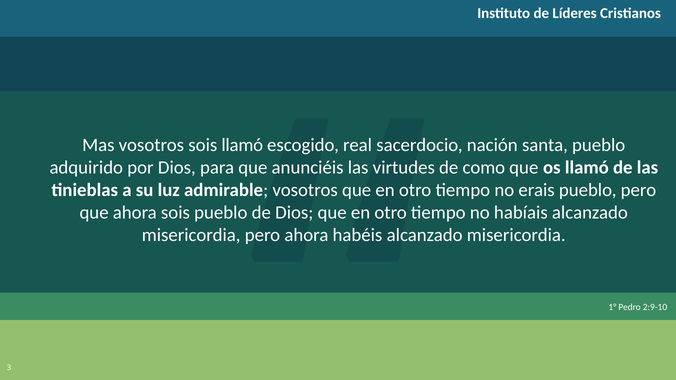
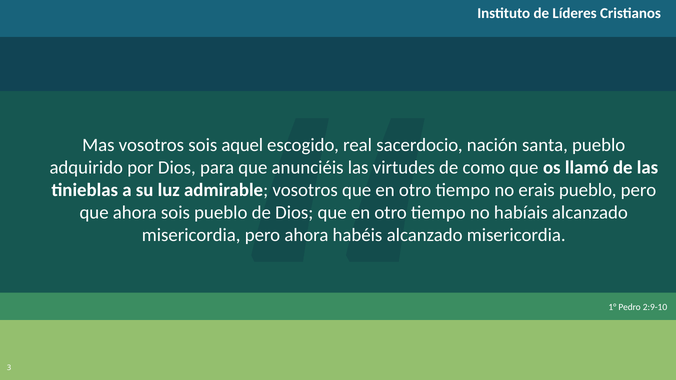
sois llamó: llamó -> aquel (242, 145)
